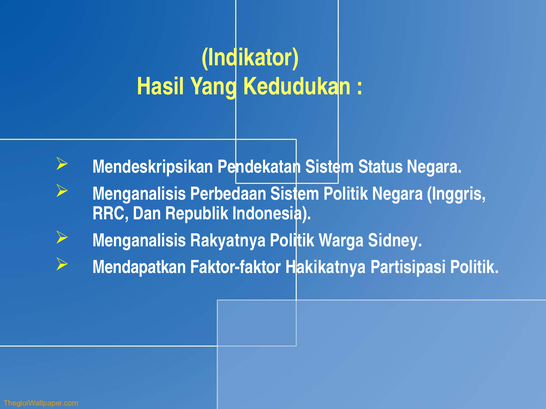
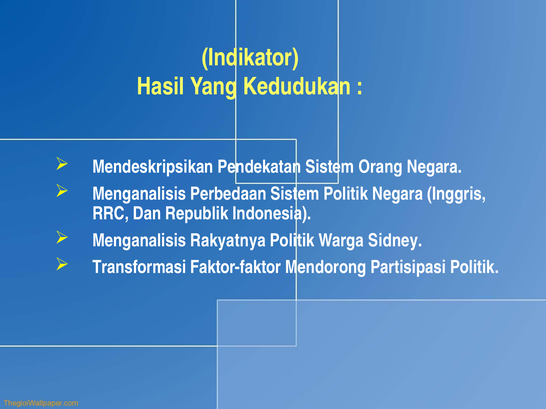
Status: Status -> Orang (381, 167)
Mendapatkan: Mendapatkan -> Transformasi (139, 268)
Hakikatnya: Hakikatnya -> Mendorong (326, 268)
